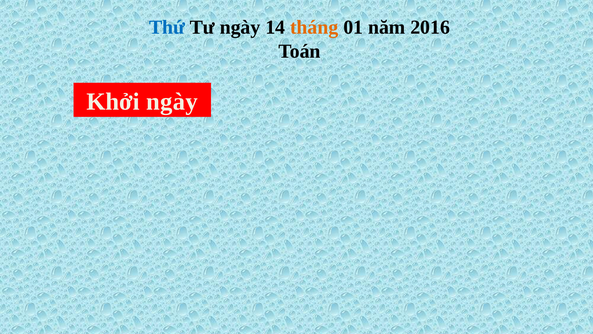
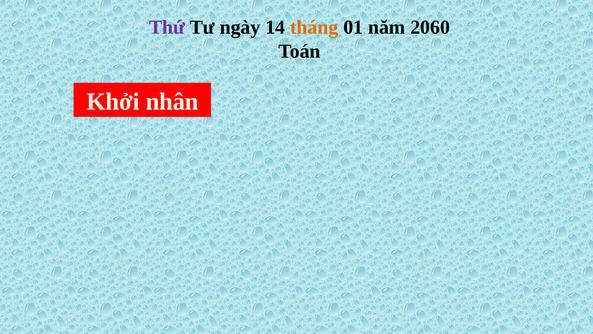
Thứ colour: blue -> purple (167, 27)
2016: 2016 -> 2060 (430, 27)
Khởi ngày: ngày -> nhân (172, 101)
